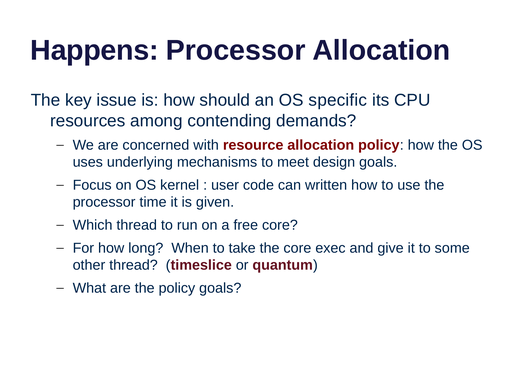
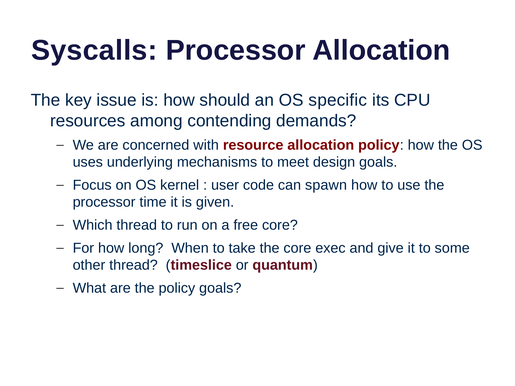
Happens: Happens -> Syscalls (94, 51)
written: written -> spawn (326, 185)
